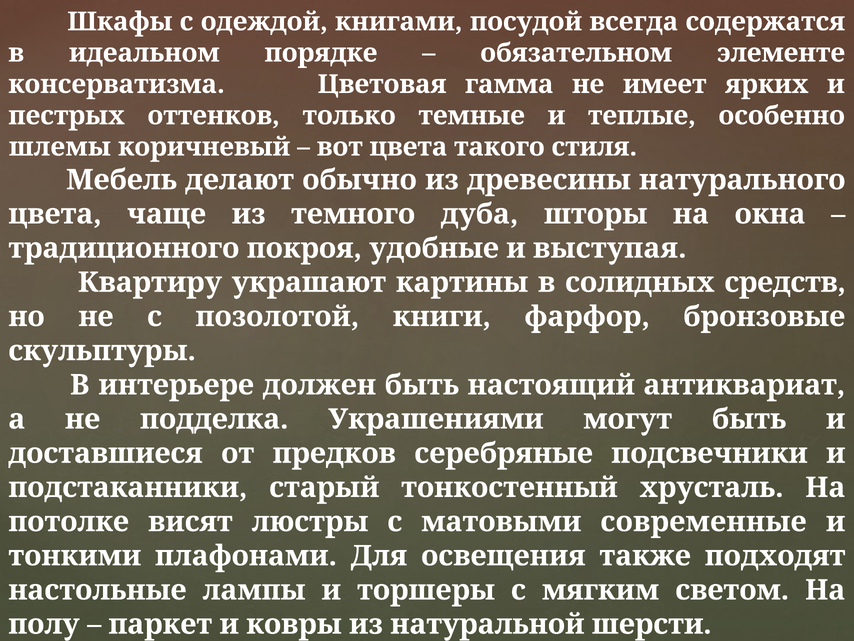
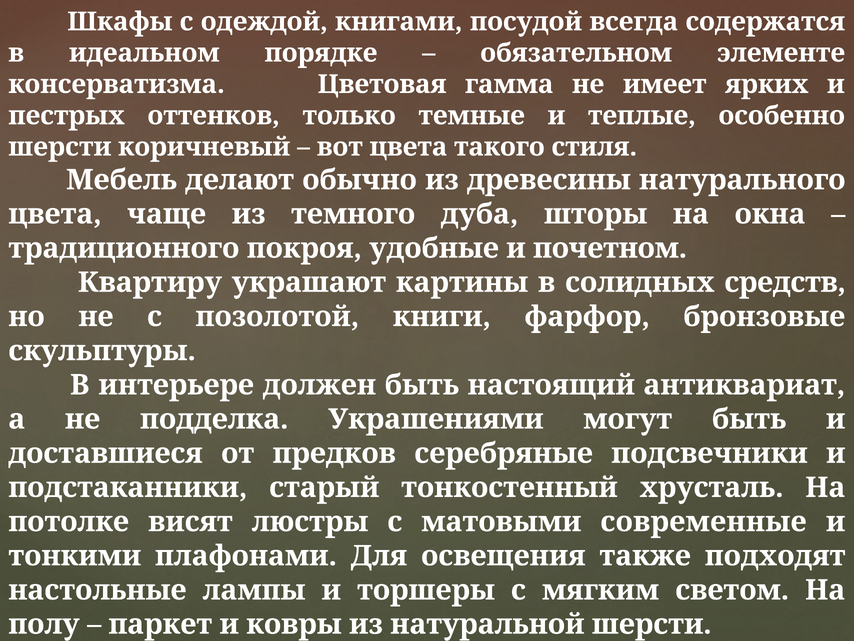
шлемы: шлемы -> шерсти (60, 147)
выступая: выступая -> почетном (610, 248)
